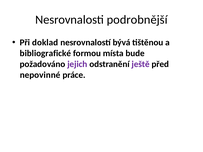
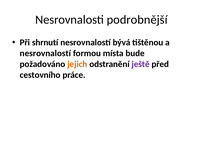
doklad: doklad -> shrnutí (45, 43)
bibliografické: bibliografické -> nesrovnalostí (45, 53)
jejich colour: purple -> orange (77, 64)
nepovinné: nepovinné -> cestovního (40, 75)
